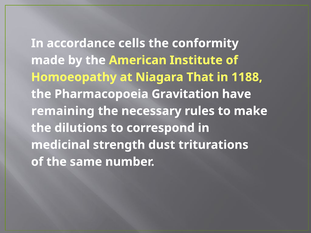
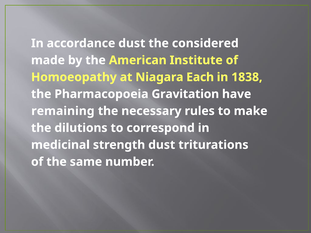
accordance cells: cells -> dust (132, 43)
conformity: conformity -> considered (205, 43)
That: That -> Each (200, 77)
1188: 1188 -> 1838 (247, 77)
